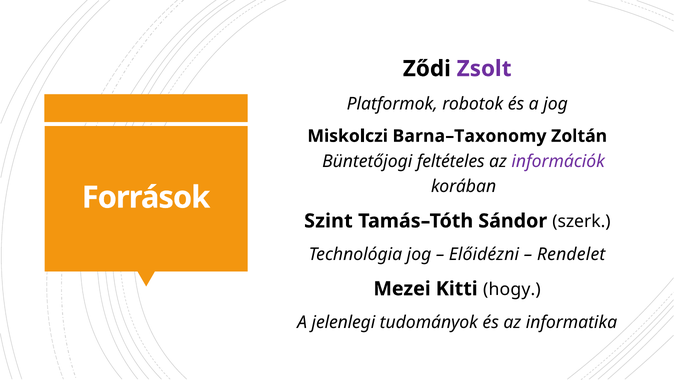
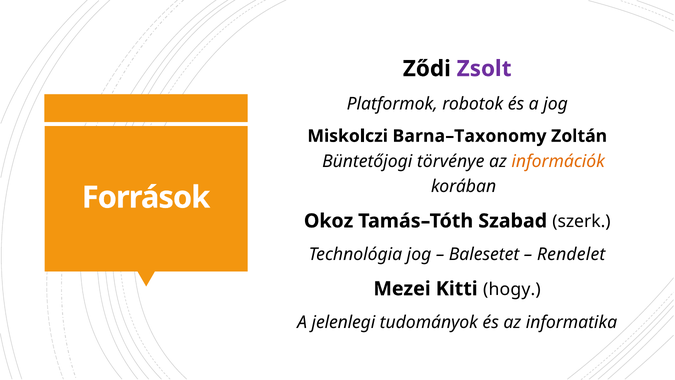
feltételes: feltételes -> törvénye (451, 161)
információk colour: purple -> orange (558, 161)
Szint: Szint -> Okoz (329, 221)
Sándor: Sándor -> Szabad (513, 221)
Előidézni: Előidézni -> Balesetet (484, 254)
